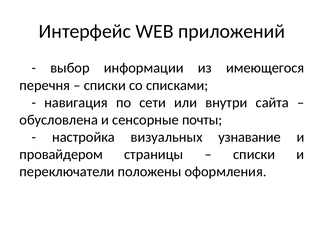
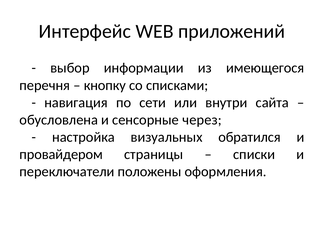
списки: списки -> кнопку (105, 85)
почты: почты -> через (202, 120)
узнавание: узнавание -> обратился (250, 137)
